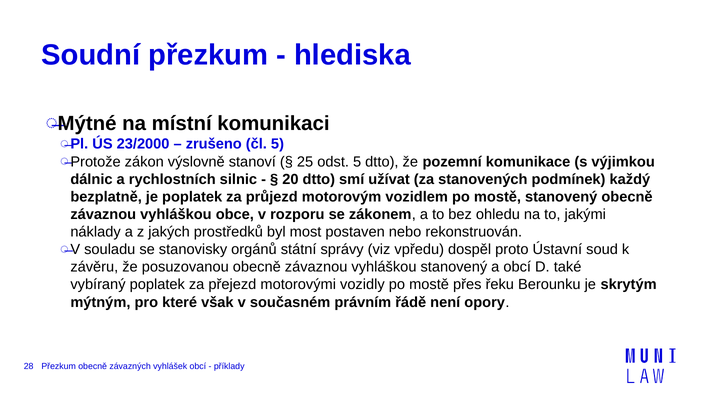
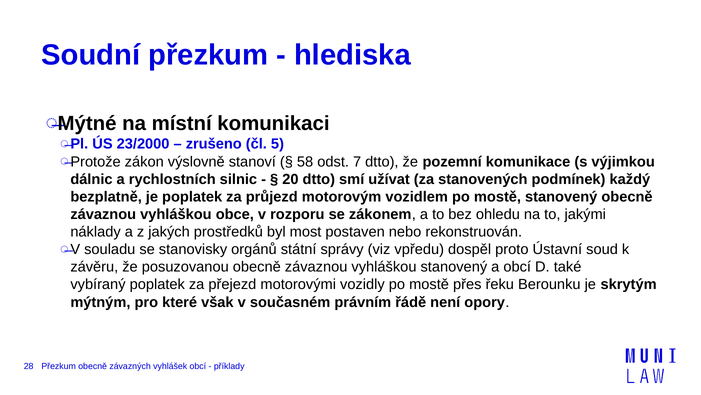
25: 25 -> 58 (305, 161)
odst 5: 5 -> 7 (357, 161)
